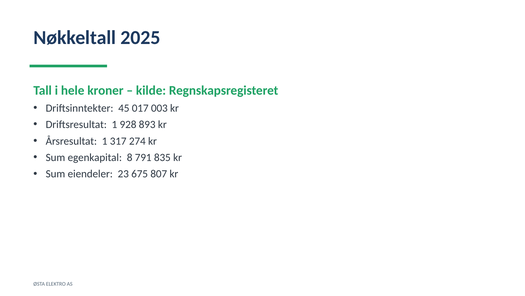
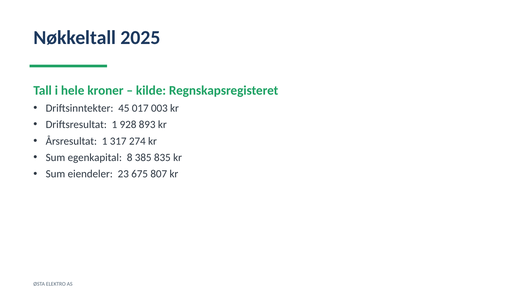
791: 791 -> 385 (143, 157)
